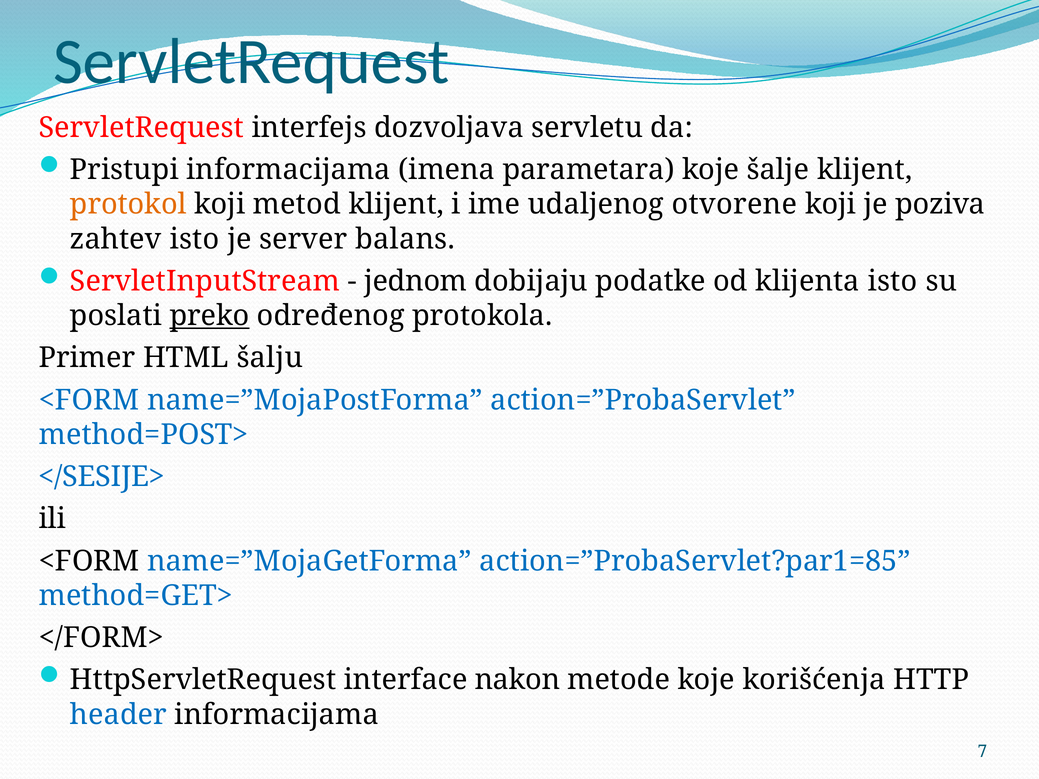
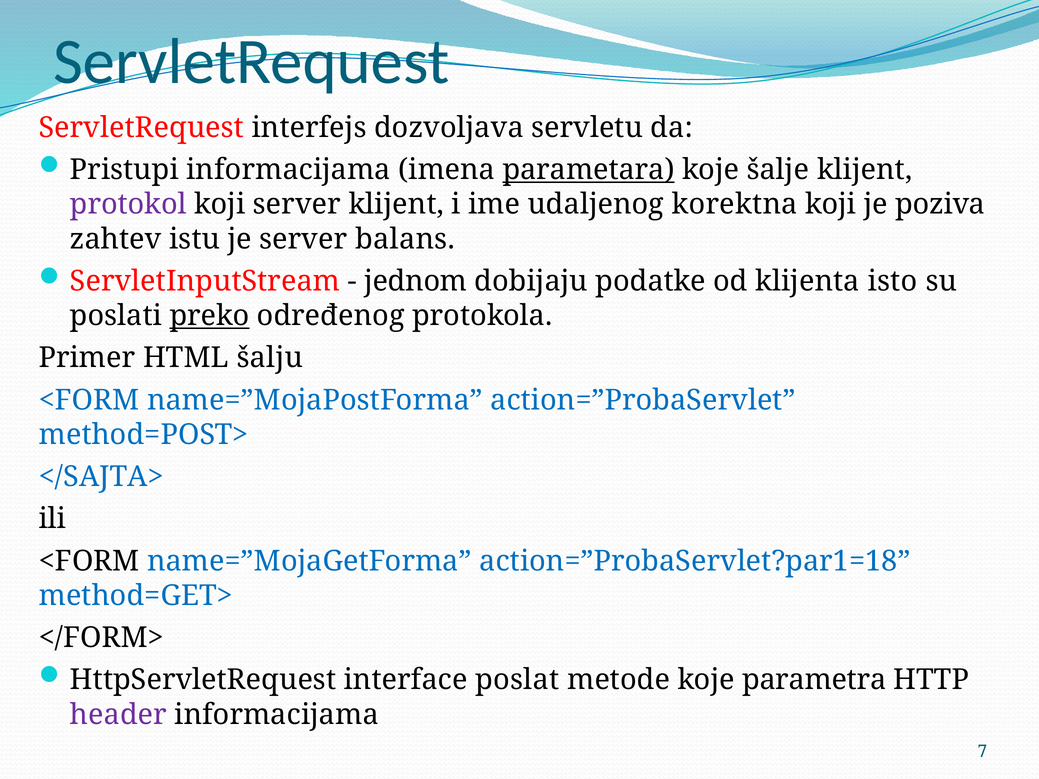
parametara underline: none -> present (589, 170)
protokol colour: orange -> purple (128, 204)
koji metod: metod -> server (297, 204)
otvorene: otvorene -> korektna (735, 204)
zahtev isto: isto -> istu (195, 239)
</SESIJE>: </SESIJE> -> </SAJTA> (101, 477)
action=”ProbaServlet?par1=85: action=”ProbaServlet?par1=85 -> action=”ProbaServlet?par1=18 (695, 561)
nakon: nakon -> poslat (517, 680)
korišćenja: korišćenja -> parametra (814, 680)
header colour: blue -> purple (118, 715)
